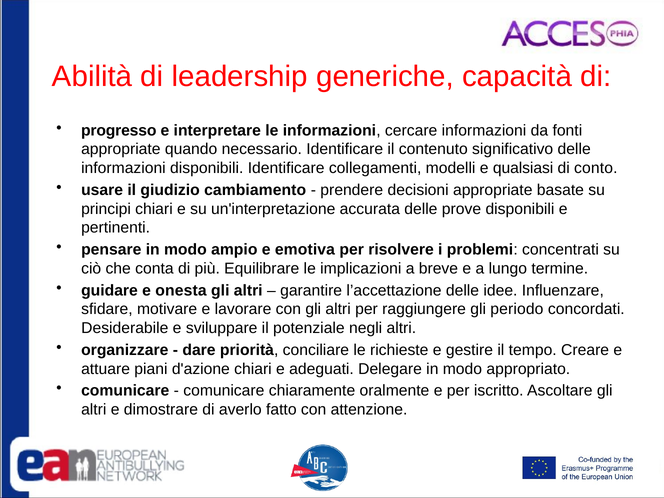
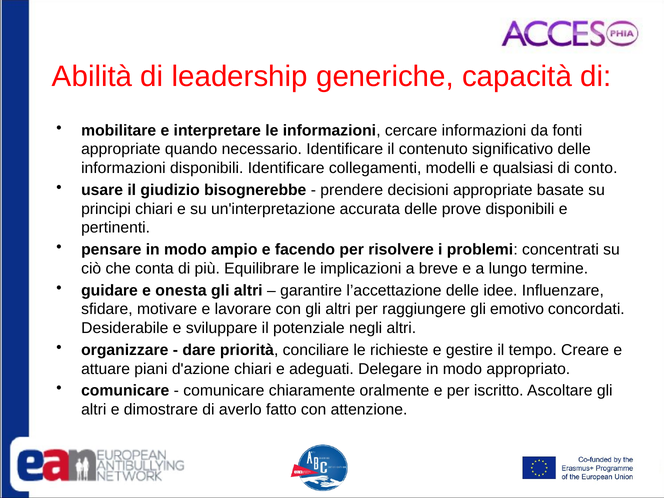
progresso: progresso -> mobilitare (119, 130)
cambiamento: cambiamento -> bisognerebbe (255, 190)
emotiva: emotiva -> facendo (305, 250)
periodo: periodo -> emotivo (517, 309)
